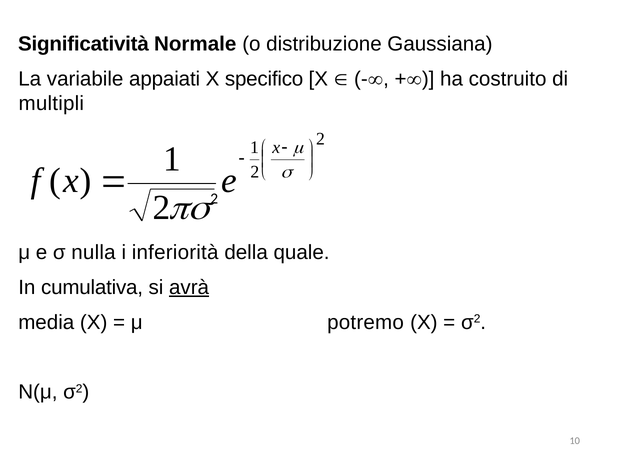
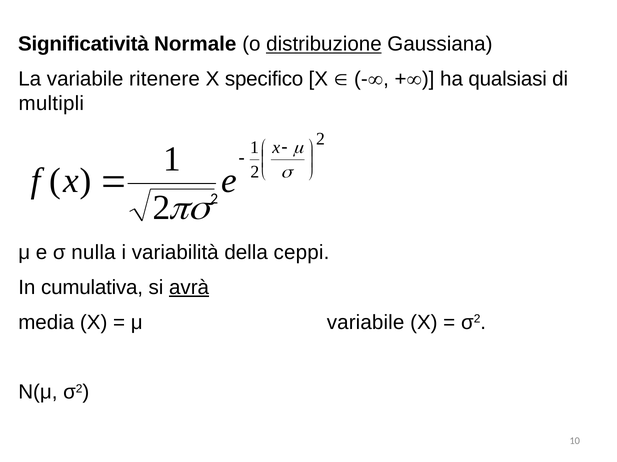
distribuzione underline: none -> present (324, 44)
appaiati: appaiati -> ritenere (164, 79)
costruito: costruito -> qualsiasi (508, 79)
inferiorità: inferiorità -> variabilità (175, 253)
quale: quale -> ceppi (301, 253)
μ potremo: potremo -> variabile (366, 323)
